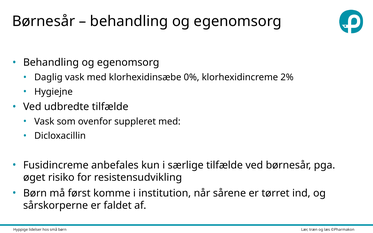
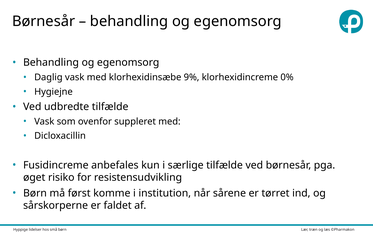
0%: 0% -> 9% (192, 77)
2%: 2% -> 0% (287, 77)
